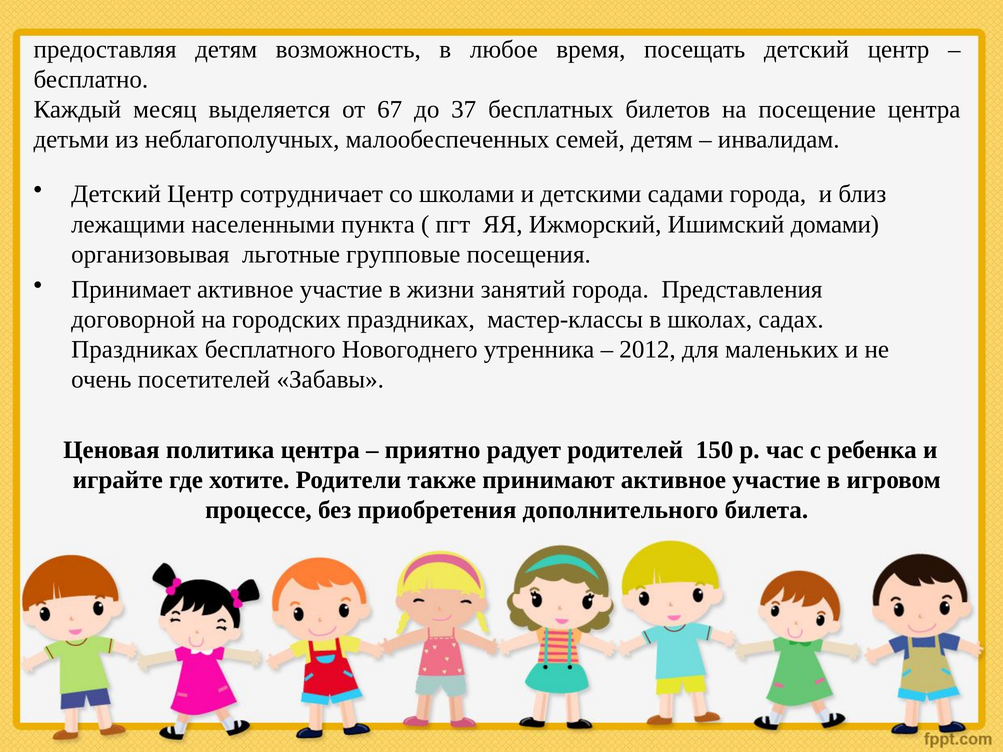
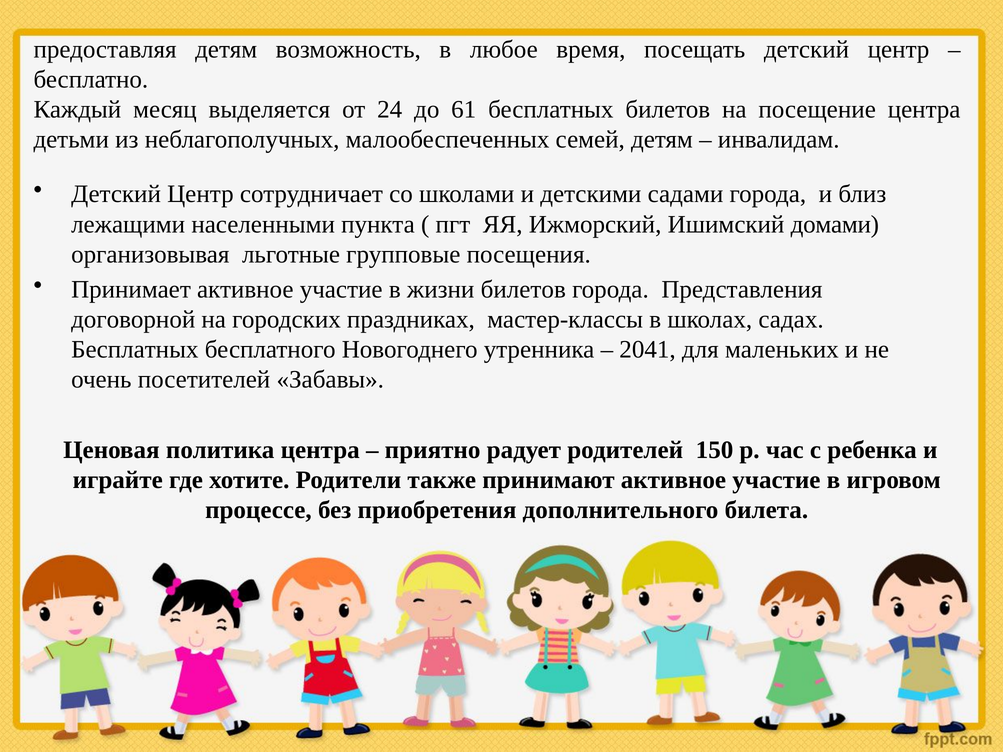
67: 67 -> 24 (390, 110)
37: 37 -> 61 (464, 110)
жизни занятий: занятий -> билетов (523, 290)
Праздниках: Праздниках -> Бесплатных (135, 350)
2012: 2012 -> 2041 (648, 350)
